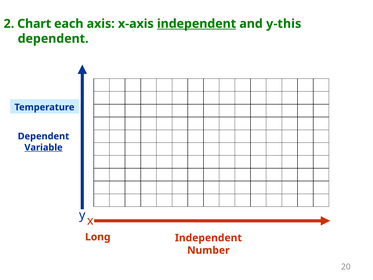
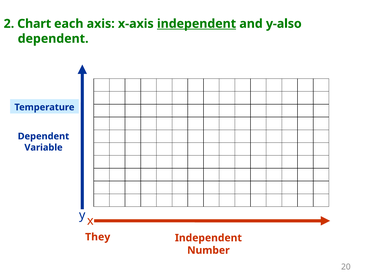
y-this: y-this -> y-also (284, 24)
Variable underline: present -> none (43, 147)
Long: Long -> They (98, 237)
